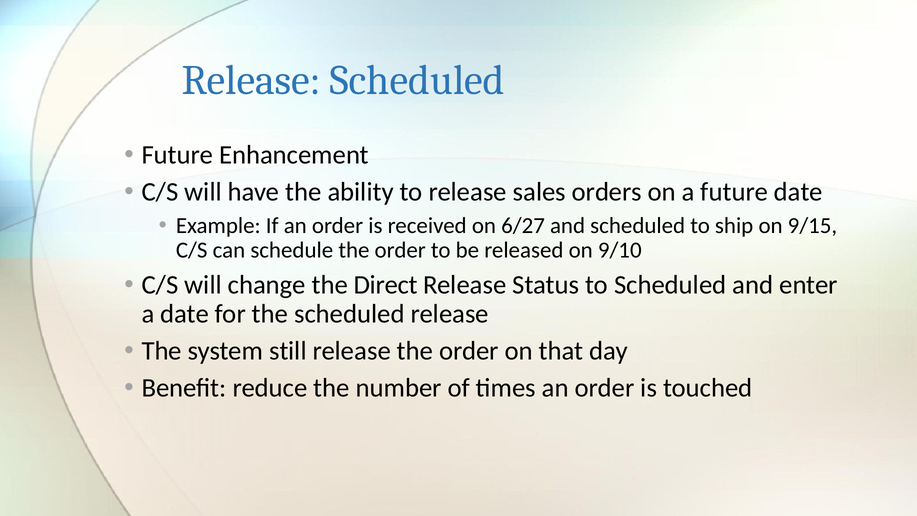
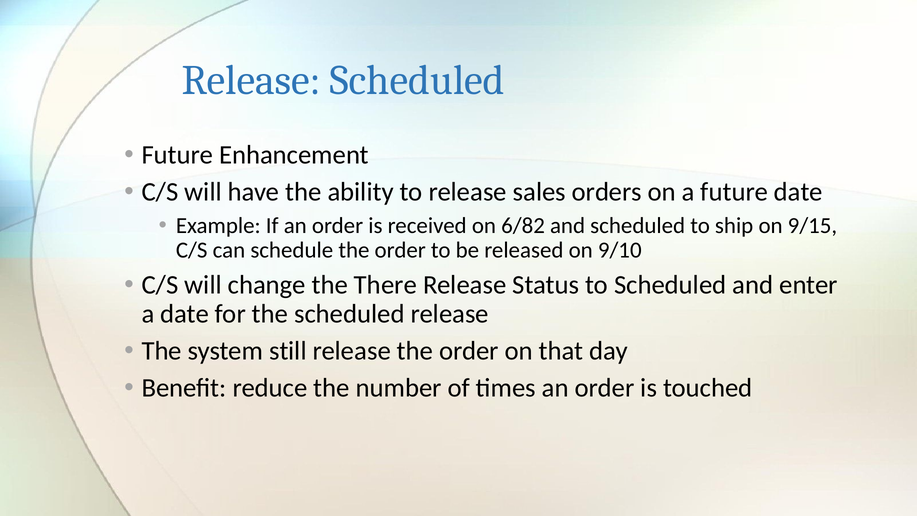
6/27: 6/27 -> 6/82 (523, 226)
Direct: Direct -> There (385, 285)
